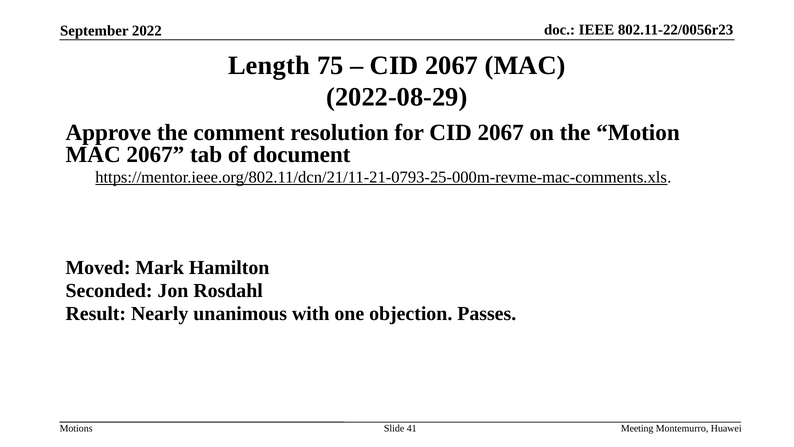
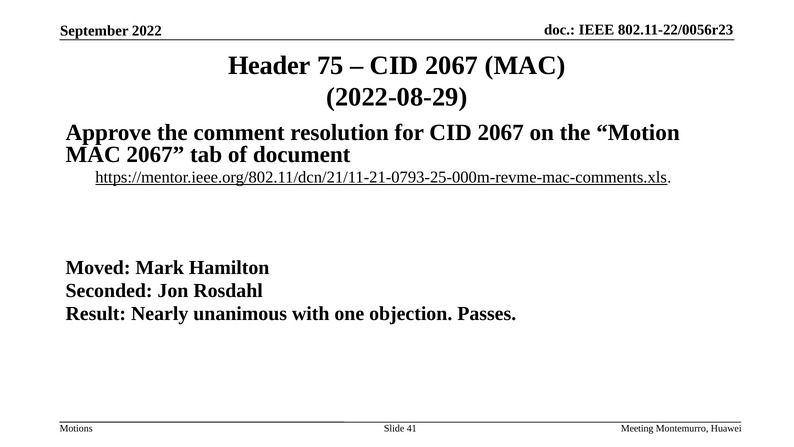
Length: Length -> Header (269, 65)
